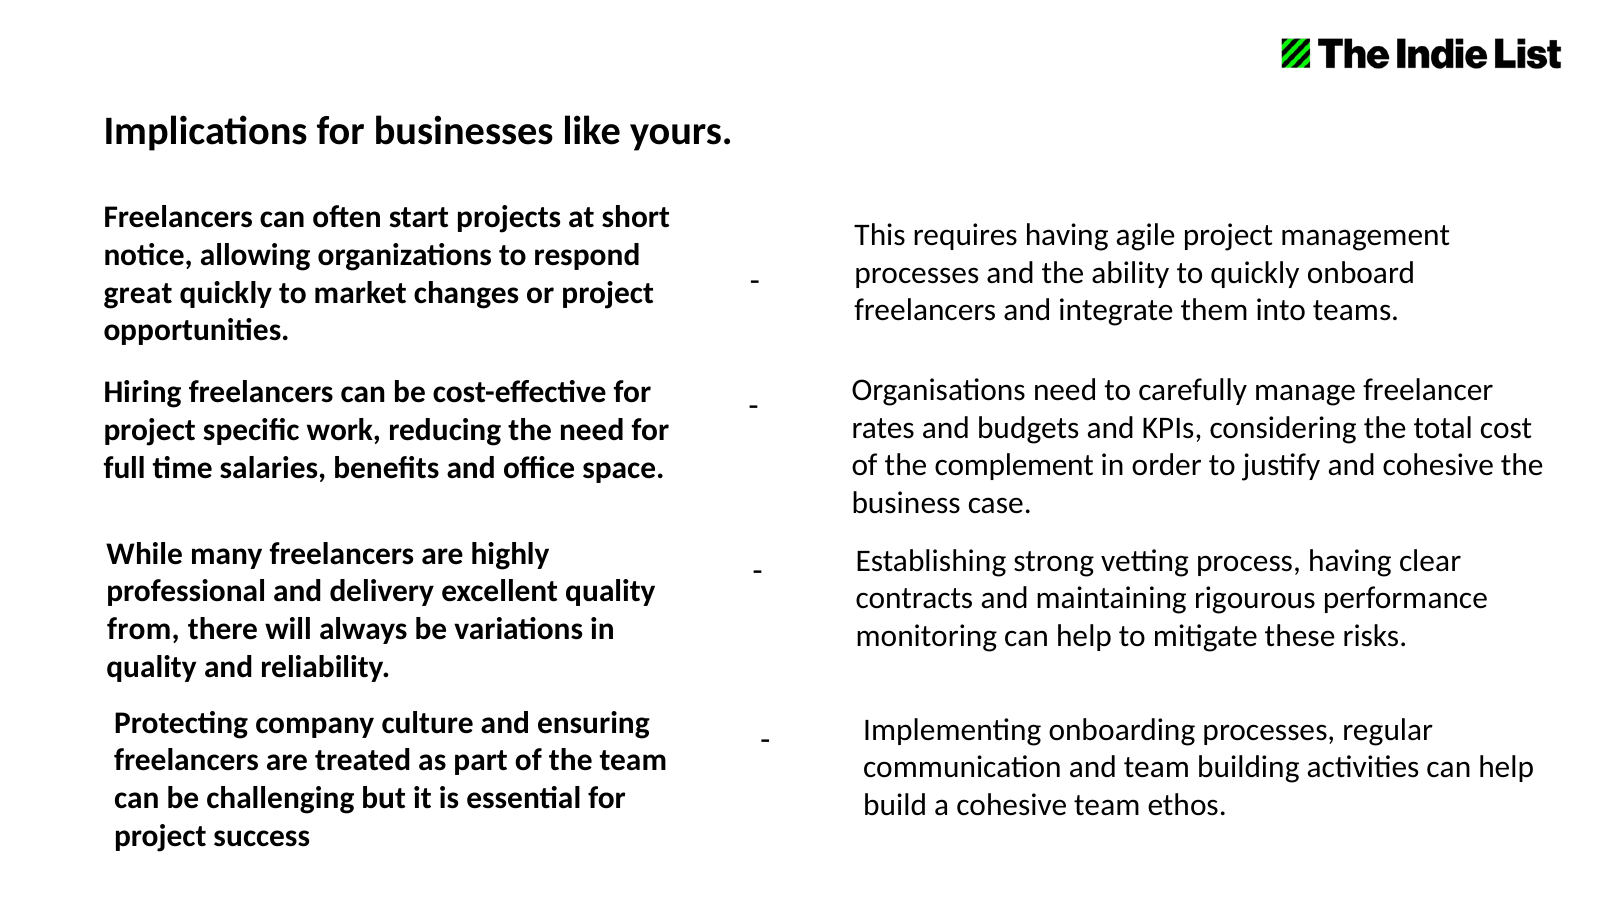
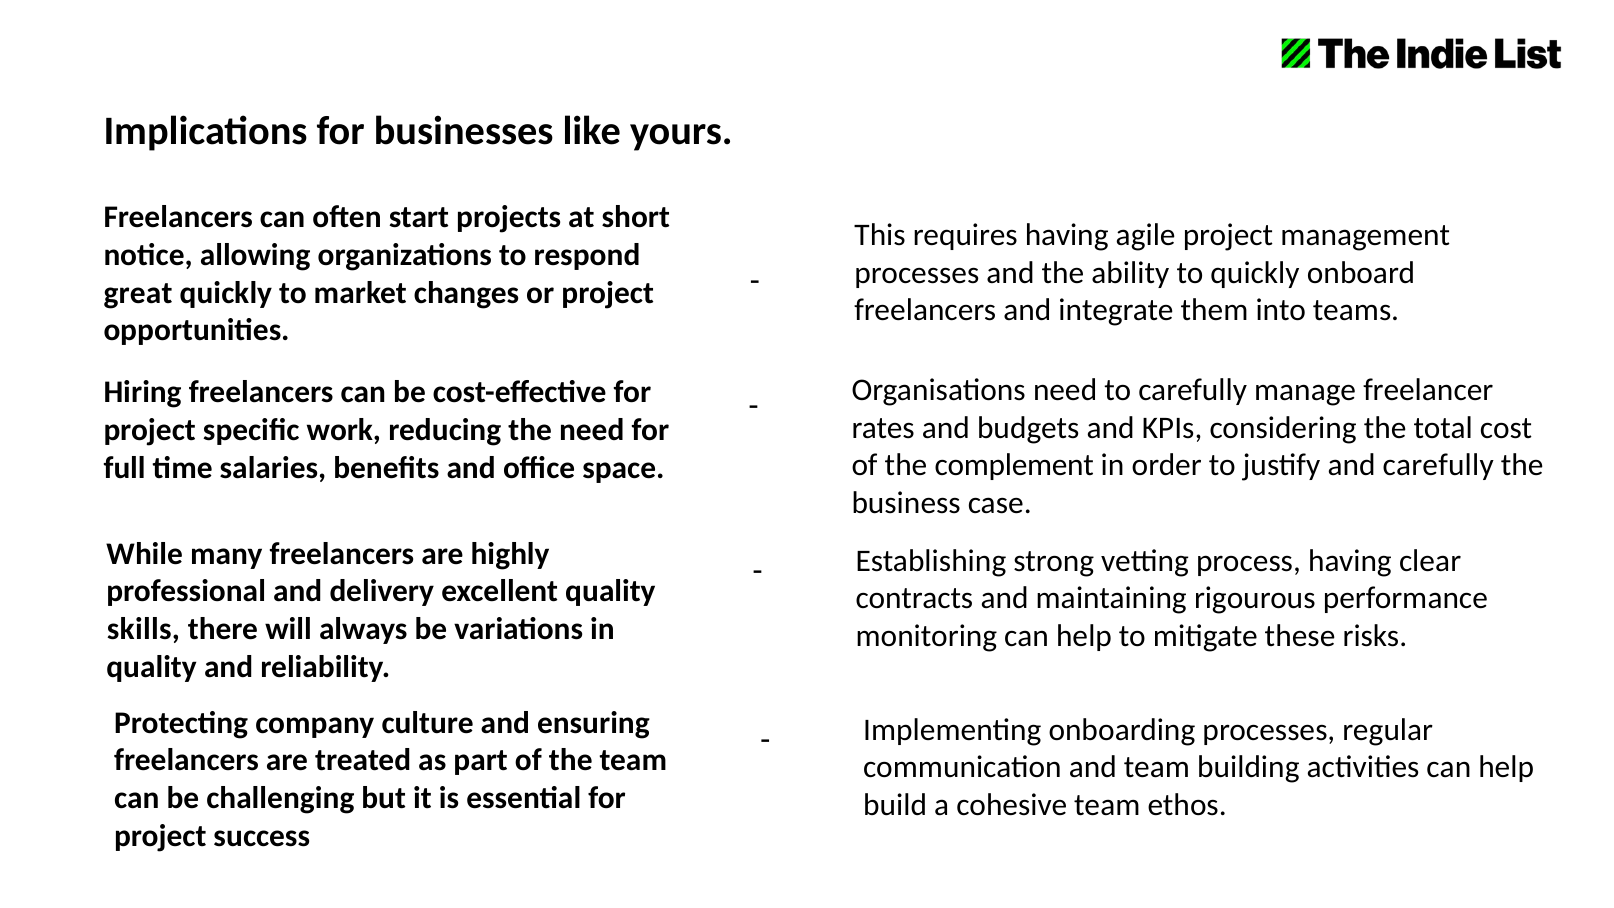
and cohesive: cohesive -> carefully (1438, 465)
from: from -> skills (143, 629)
